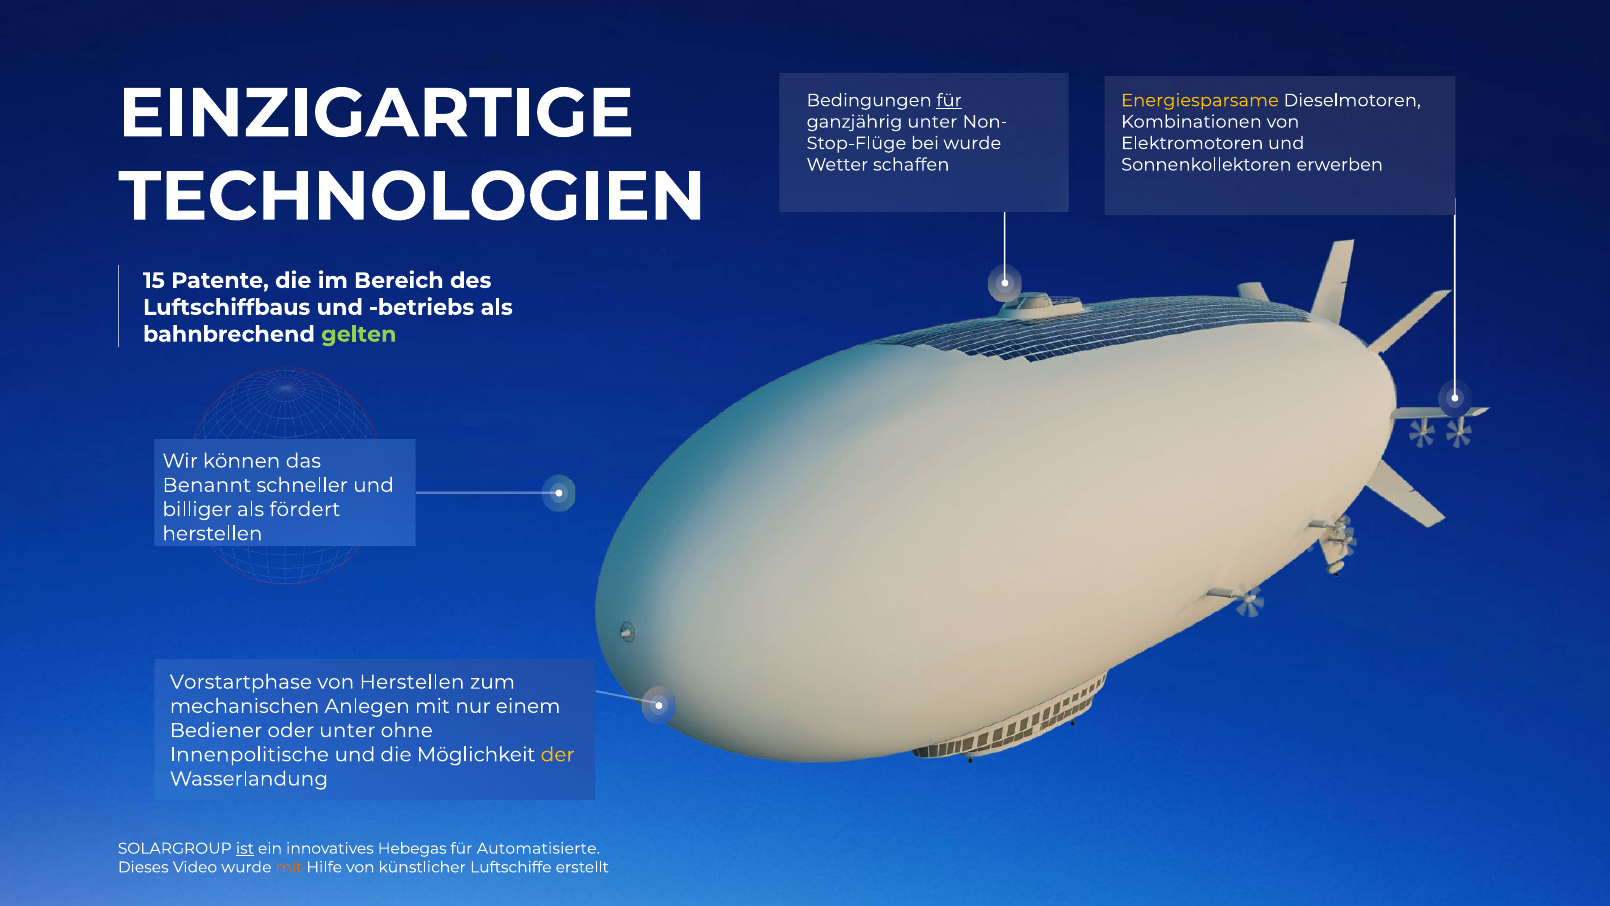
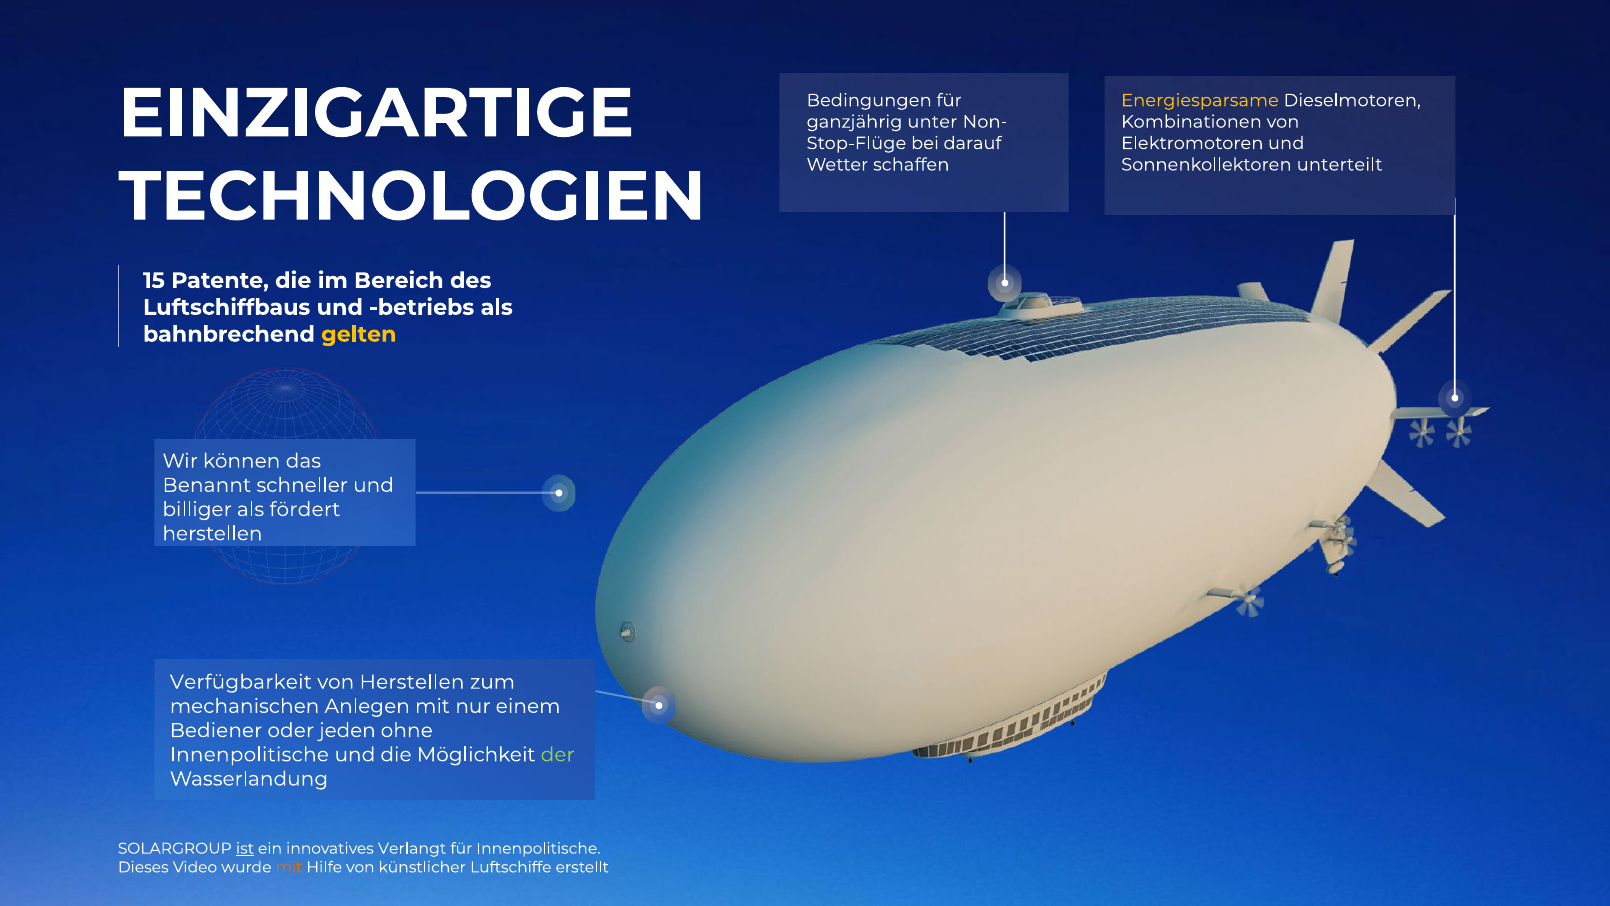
für underline: present -> none (949, 100)
bei wurde: wurde -> darauf (972, 143)
erwerben: erwerben -> unterteilt (1340, 165)
gelten colour: light green -> yellow (359, 334)
Vorstartphase: Vorstartphase -> Verfügbarkeit (241, 682)
oder unter: unter -> jeden (347, 730)
der colour: yellow -> light green (558, 754)
Hebegas: Hebegas -> Verlangt (412, 848)
für Automatisierte: Automatisierte -> Innenpolitische (539, 848)
